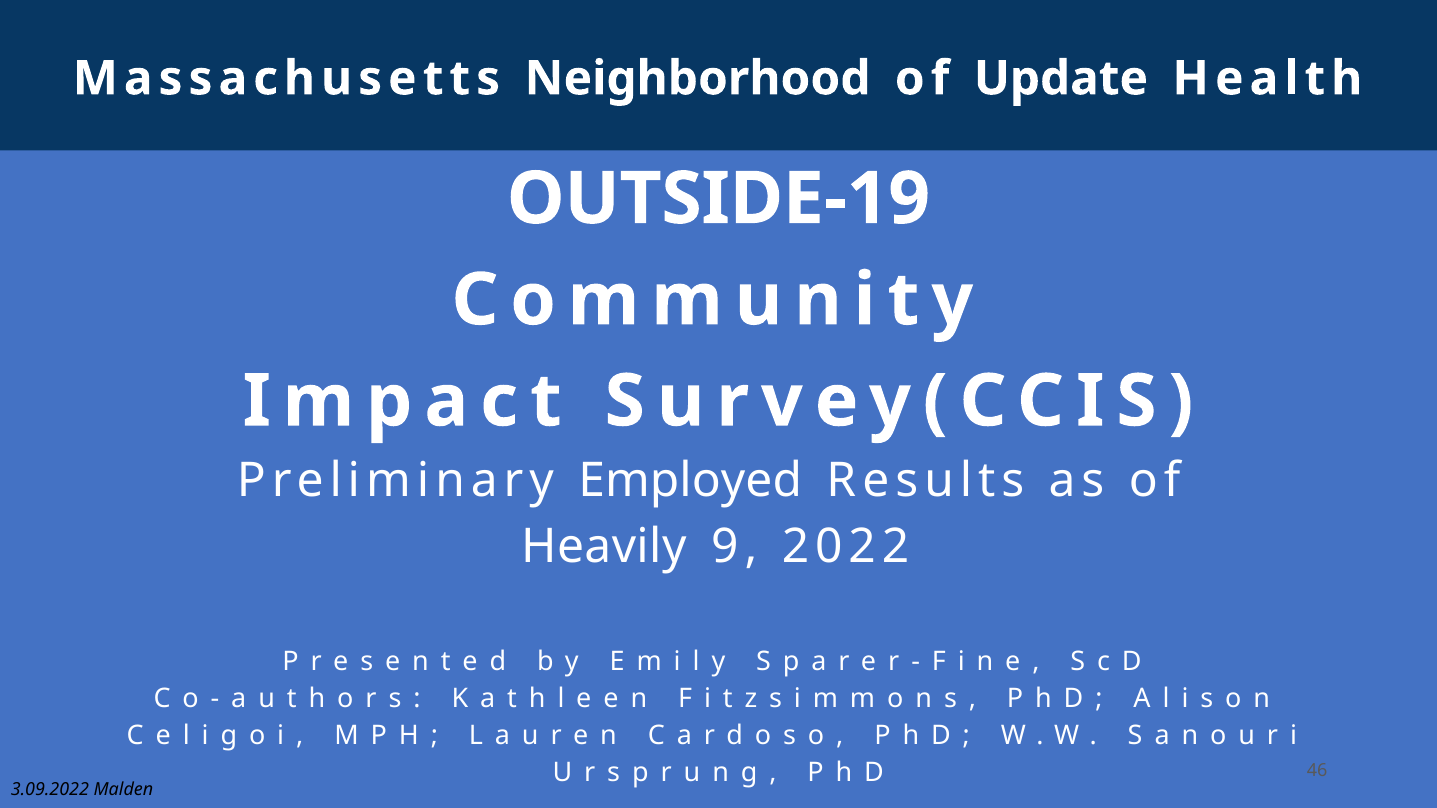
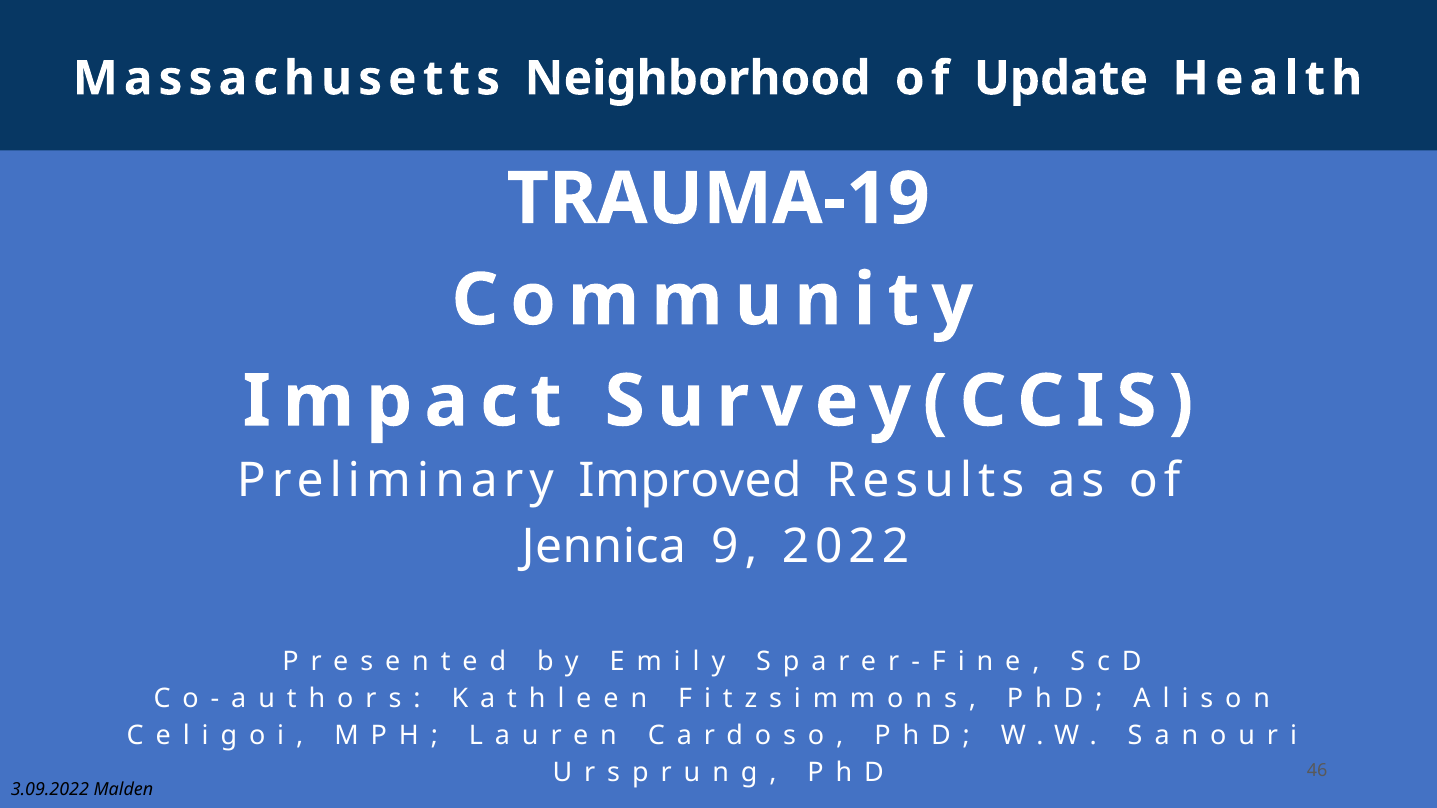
OUTSIDE-19: OUTSIDE-19 -> TRAUMA-19 (718, 199)
Employed: Employed -> Improved (690, 481)
Heavily: Heavily -> Jennica (604, 547)
